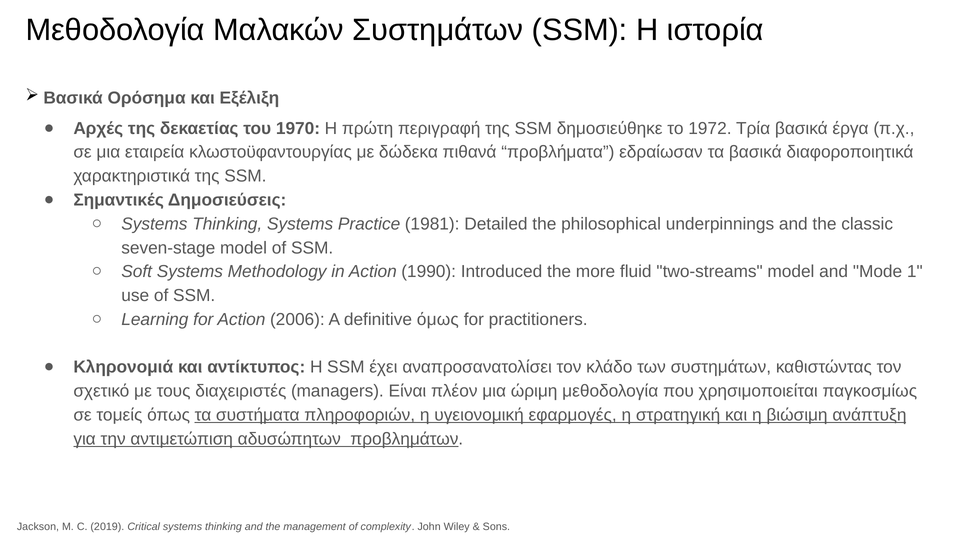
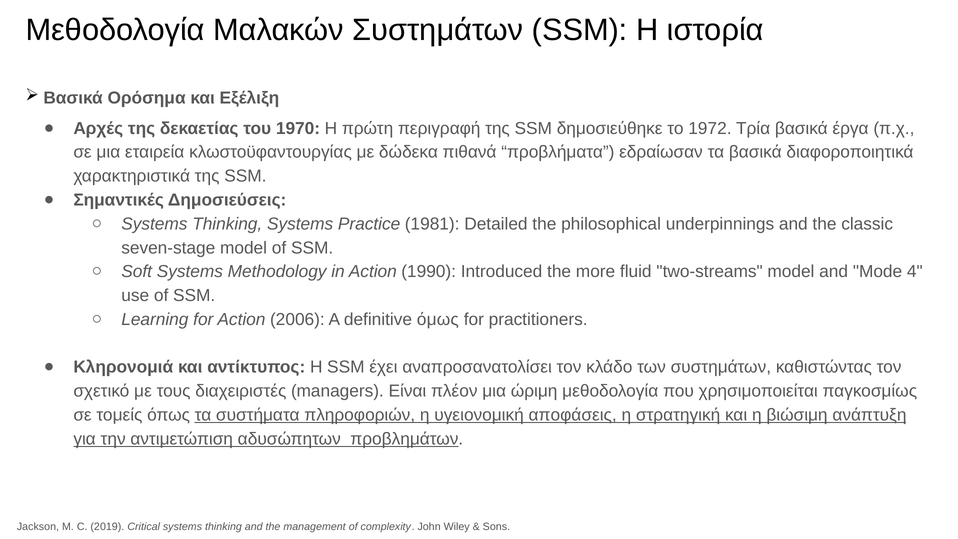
1: 1 -> 4 (915, 272)
εφαρμογές: εφαρμογές -> αποφάσεις (573, 415)
